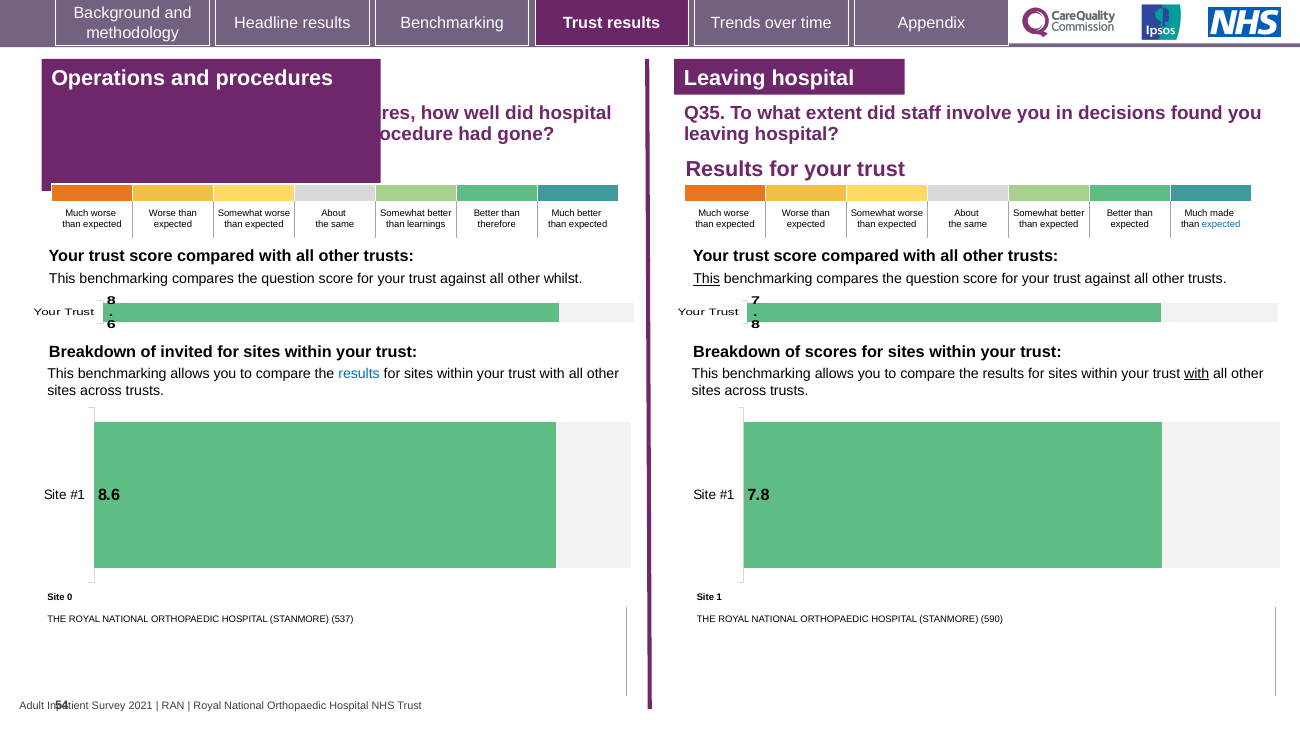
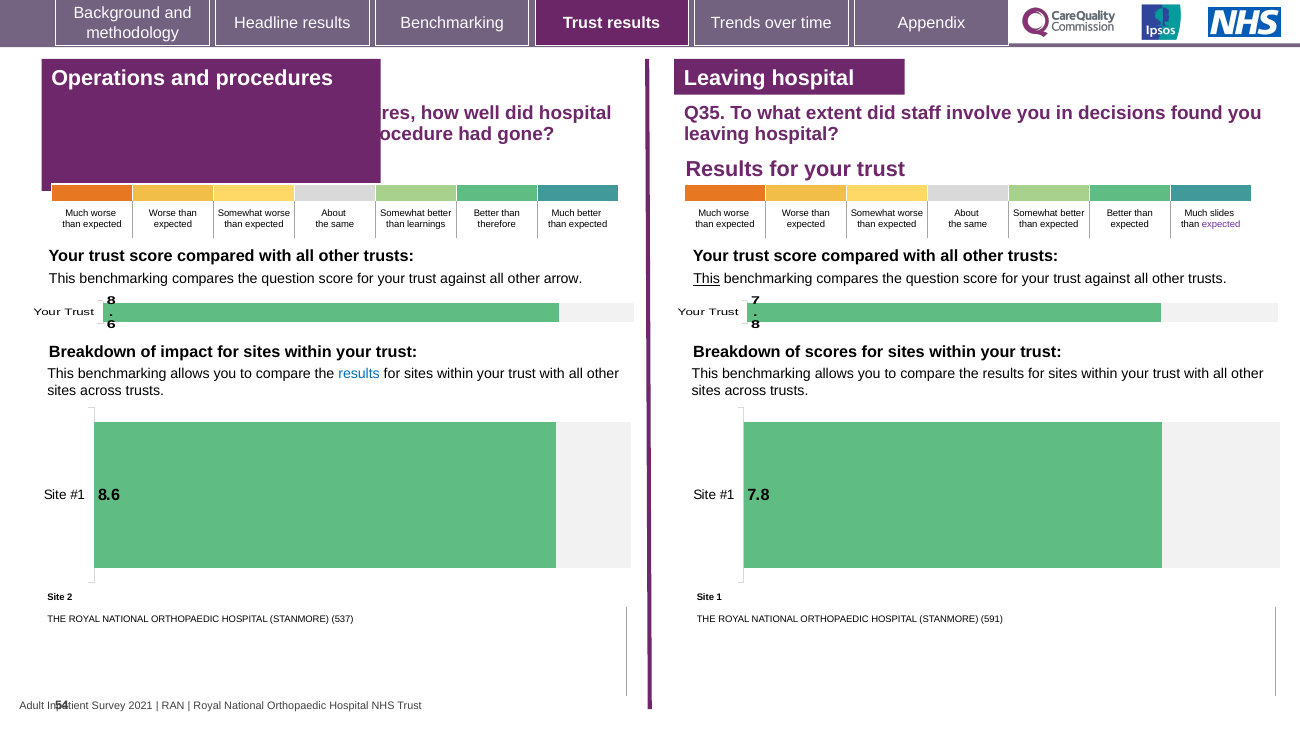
made: made -> slides (1222, 214)
expected colour: blue -> purple (1221, 224)
whilst: whilst -> arrow (563, 279)
invited: invited -> impact (187, 352)
with underline: present -> none (1197, 374)
0: 0 -> 2 (70, 598)
590: 590 -> 591 (992, 619)
